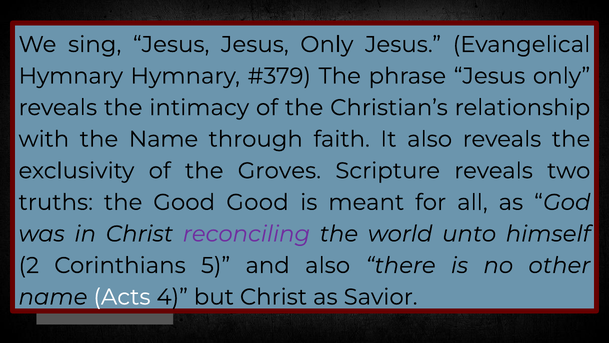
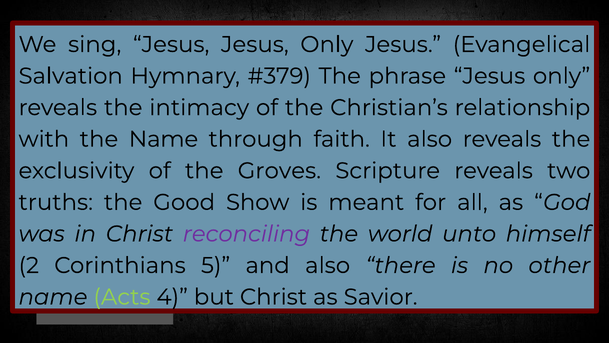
Hymnary: Hymnary -> Salvation (71, 76)
Good Good: Good -> Show (258, 202)
Acts colour: white -> light green (122, 297)
